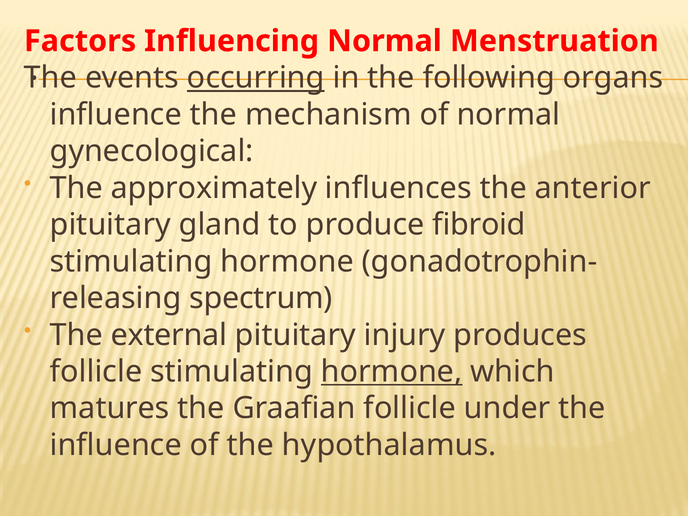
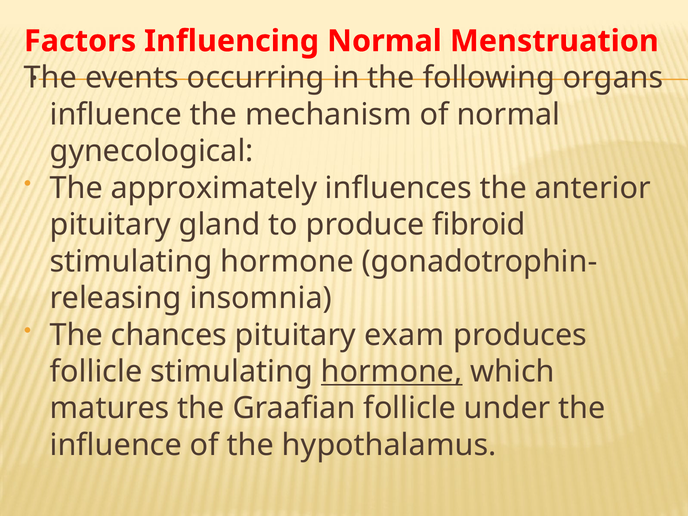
occurring underline: present -> none (256, 78)
spectrum: spectrum -> insomnia (261, 298)
external: external -> chances (169, 335)
injury: injury -> exam (404, 335)
